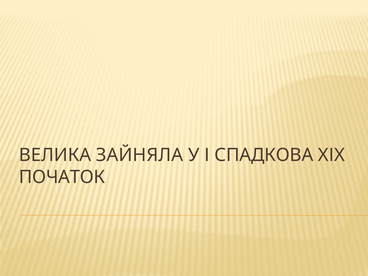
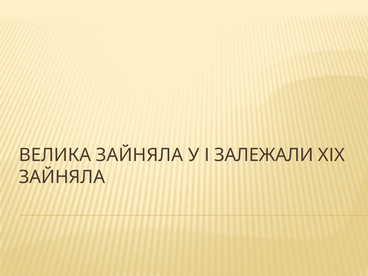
СПАДКОВА: СПАДКОВА -> ЗАЛЕЖАЛИ (264, 155)
ПОЧАТОК: ПОЧАТОК -> ЗАЙНЯЛА (62, 177)
